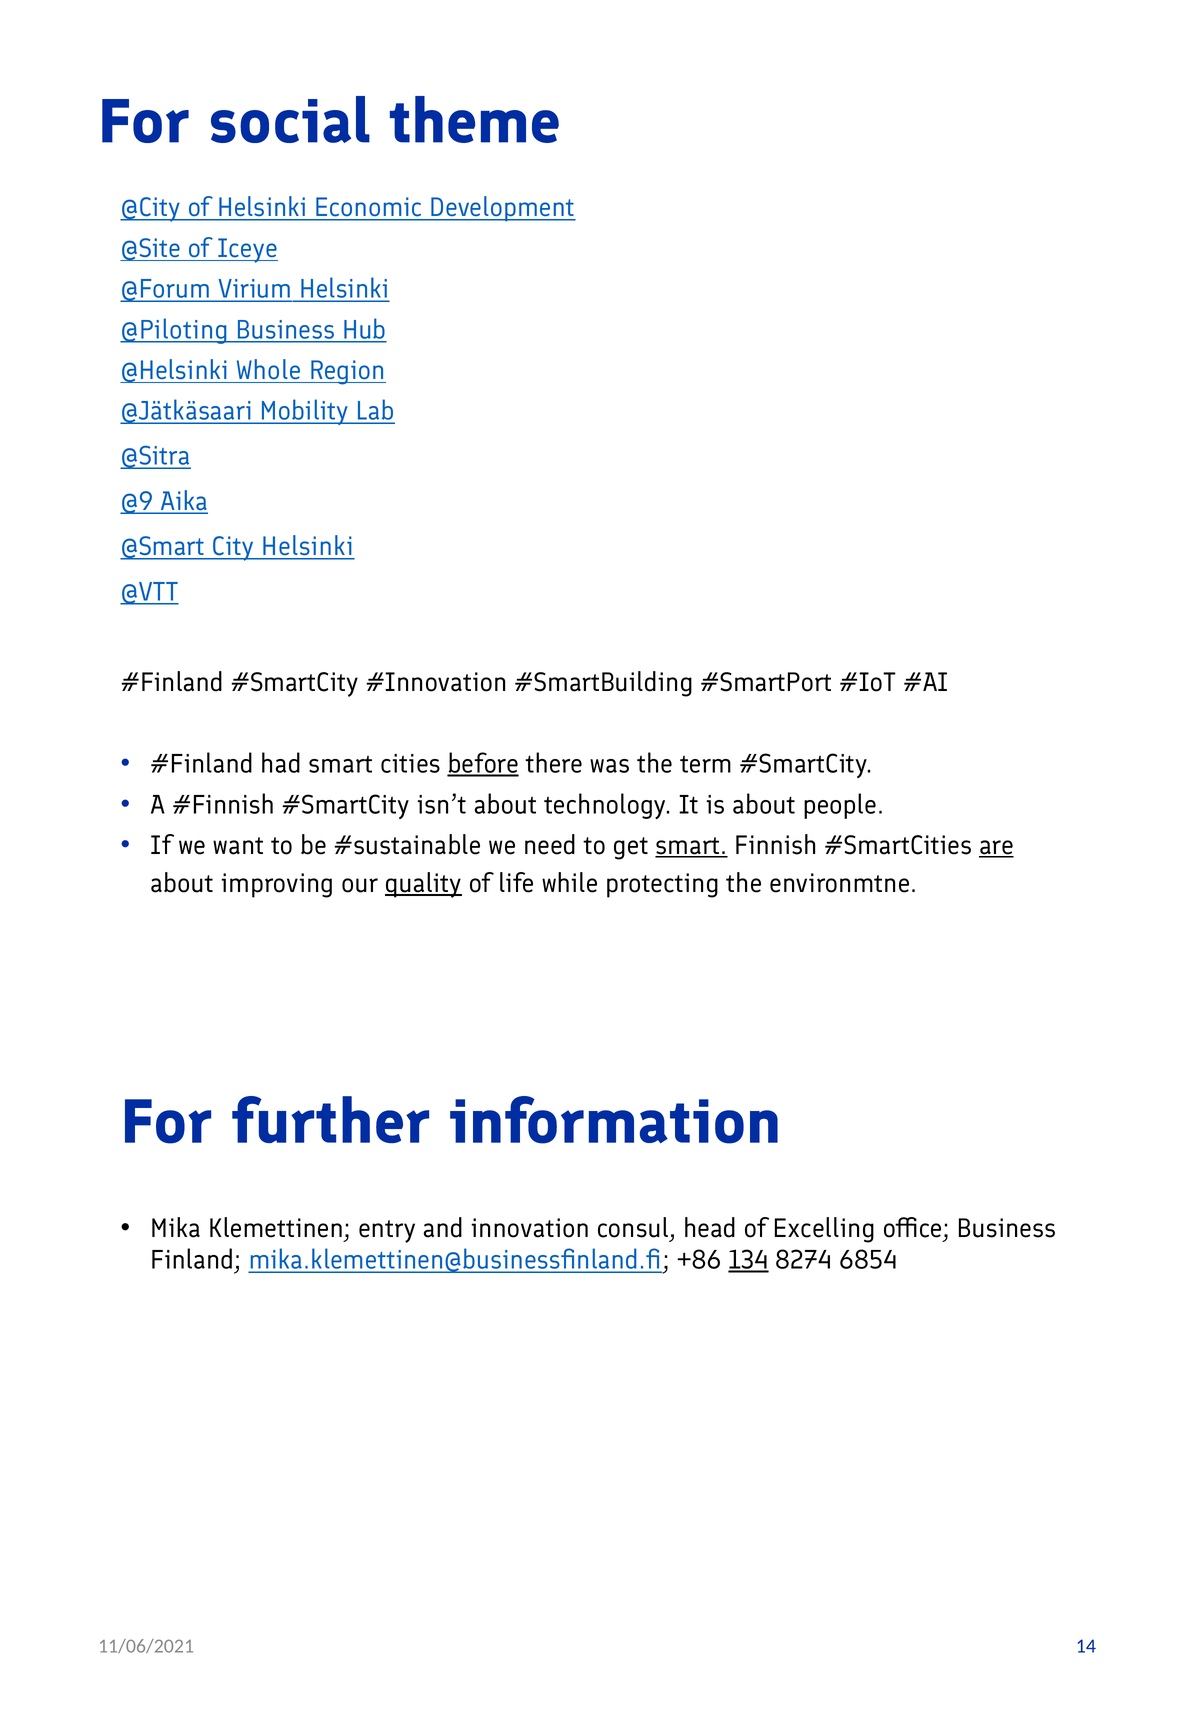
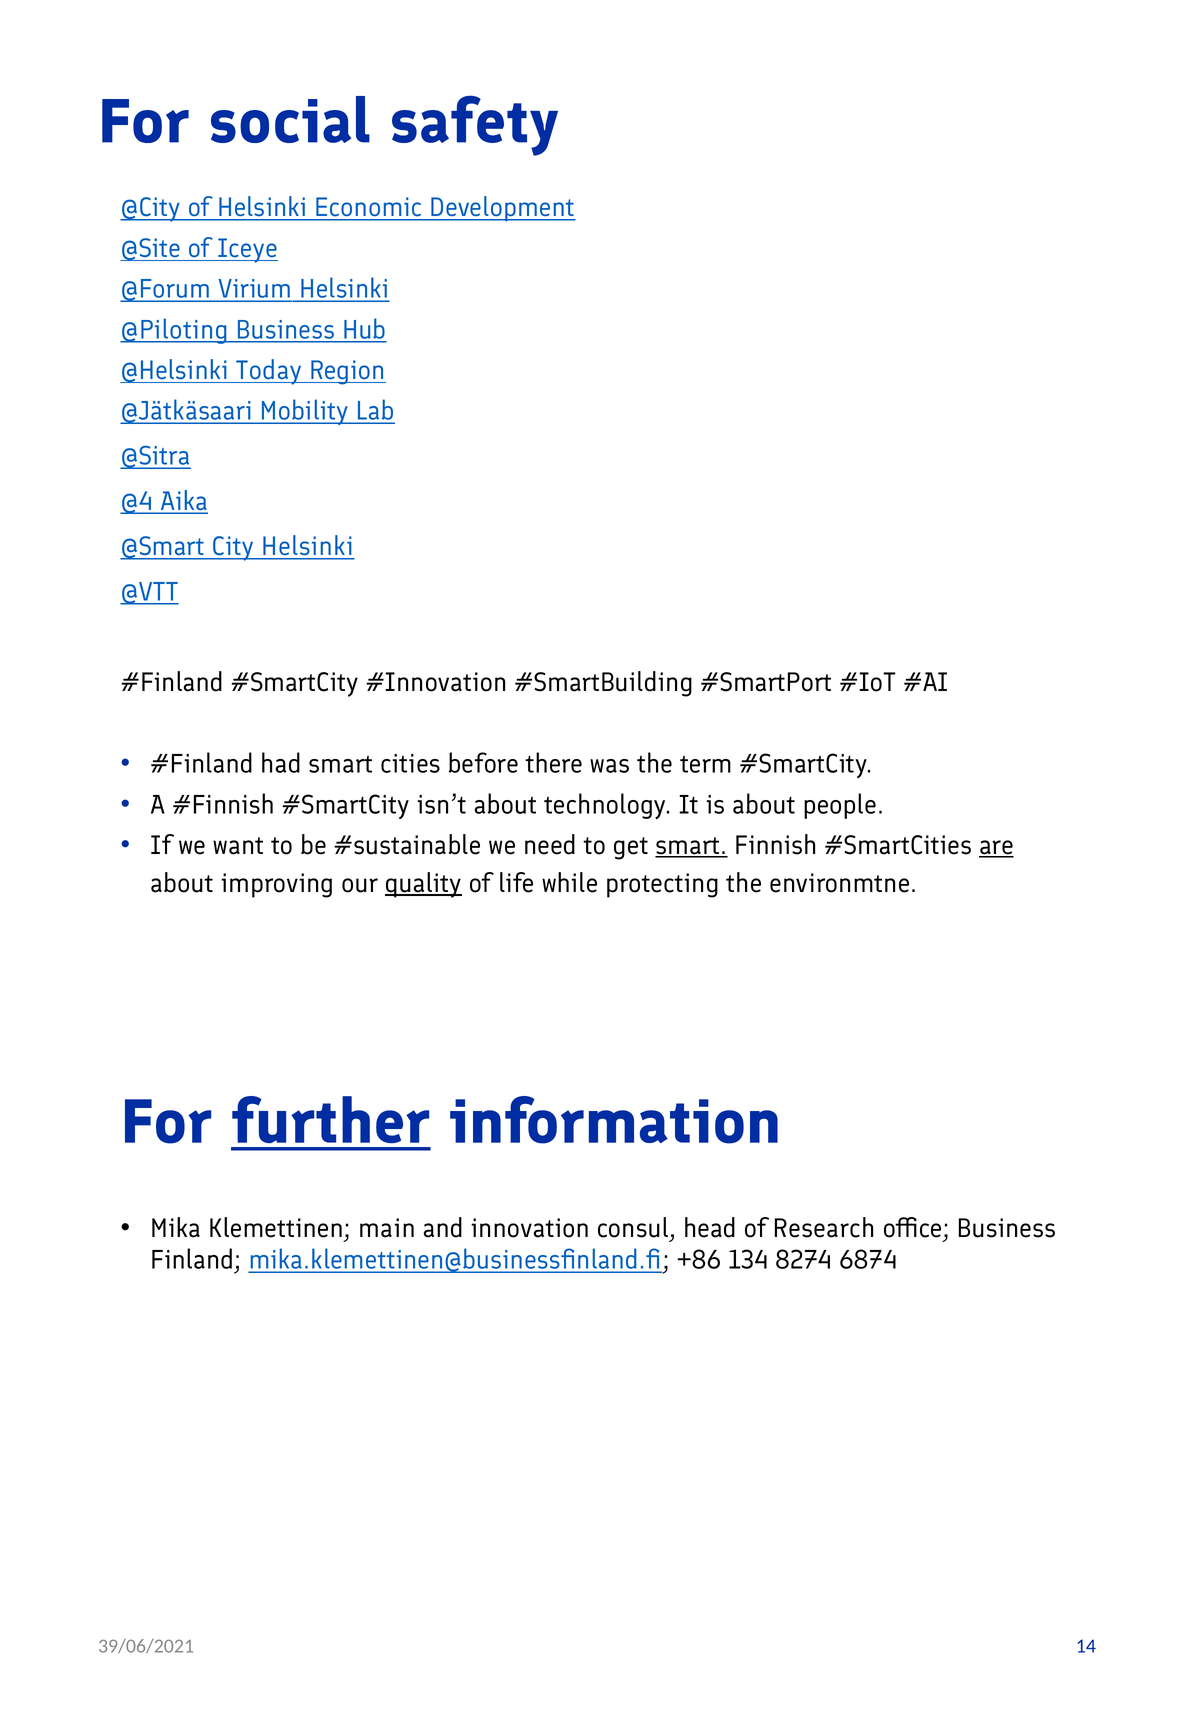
theme: theme -> safety (474, 122)
Whole: Whole -> Today (269, 370)
@9: @9 -> @4 (137, 501)
before underline: present -> none (483, 764)
further underline: none -> present (331, 1122)
entry: entry -> main (387, 1228)
Excelling: Excelling -> Research (824, 1228)
134 underline: present -> none (749, 1260)
6854: 6854 -> 6874 (868, 1260)
11/06/2021: 11/06/2021 -> 39/06/2021 (146, 1646)
